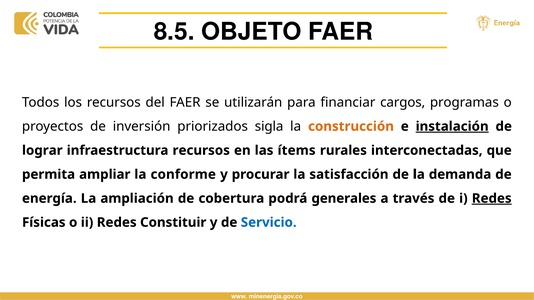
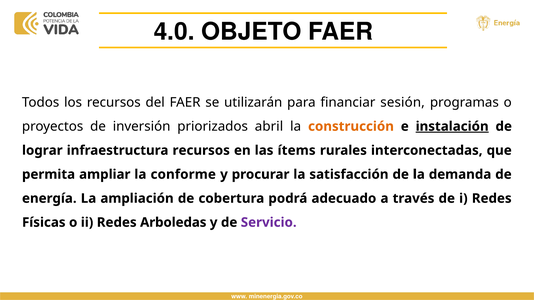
8.5: 8.5 -> 4.0 (174, 32)
cargos: cargos -> sesión (403, 103)
sigla: sigla -> abril (269, 127)
generales: generales -> adecuado (344, 199)
Redes underline: present -> none (492, 199)
Constituir: Constituir -> Arboledas (173, 223)
Servicio colour: blue -> purple (269, 223)
